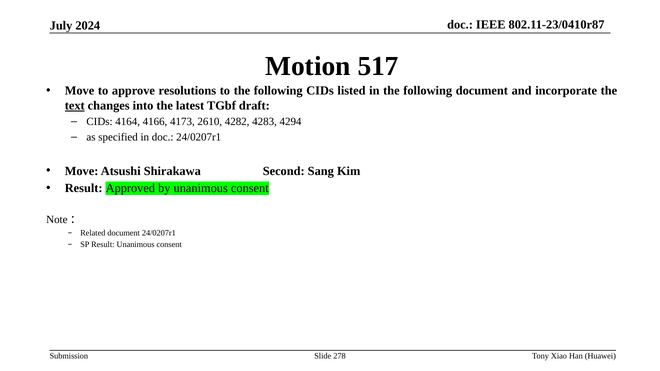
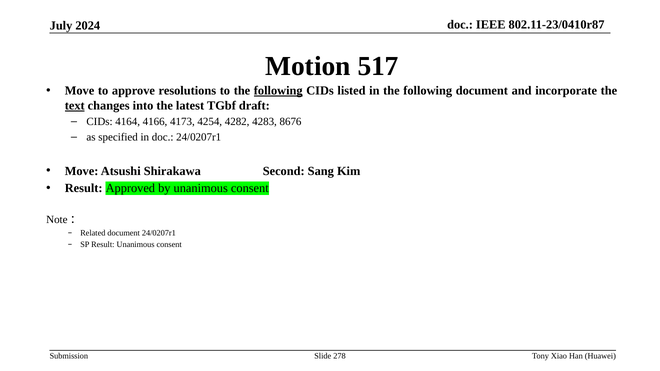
following underline: none -> present (278, 91)
2610: 2610 -> 4254 (210, 122)
4294: 4294 -> 8676 (291, 122)
